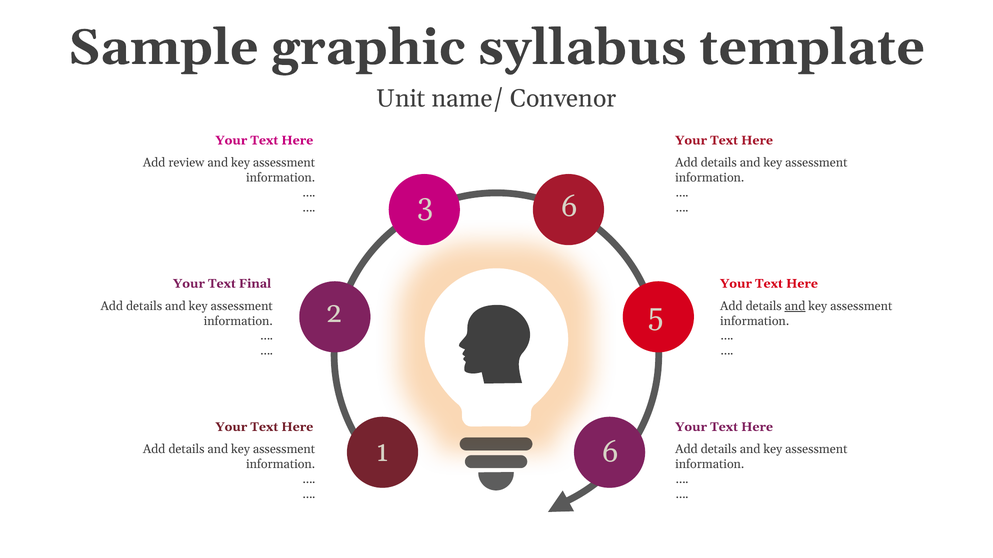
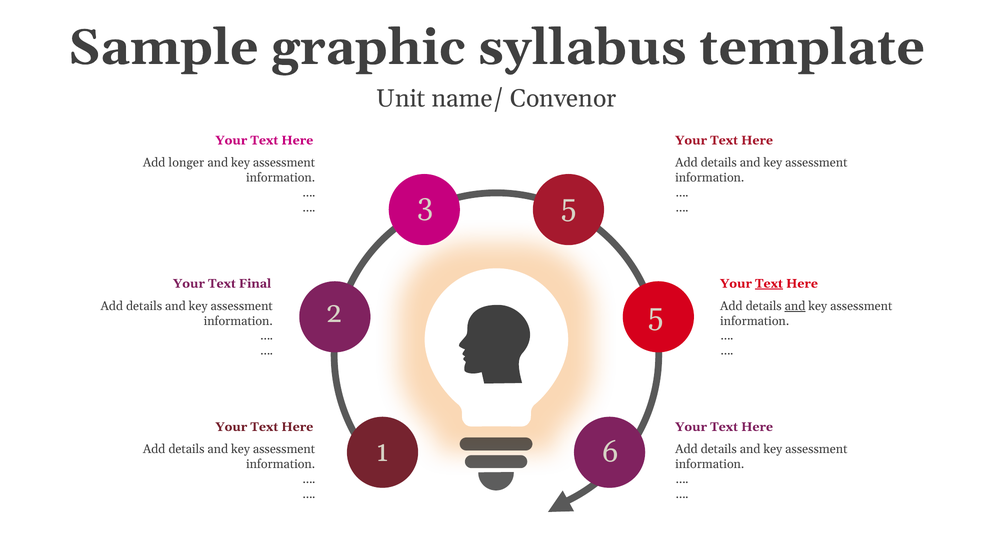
review: review -> longer (186, 163)
3 6: 6 -> 5 (569, 207)
Text underline: none -> present (769, 284)
